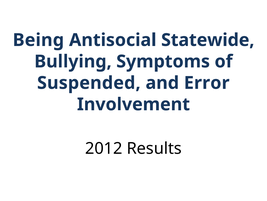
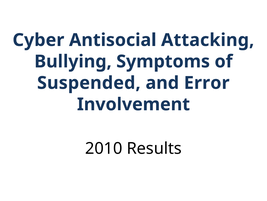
Being: Being -> Cyber (38, 40)
Statewide: Statewide -> Attacking (208, 40)
2012: 2012 -> 2010 (104, 148)
